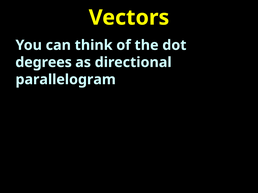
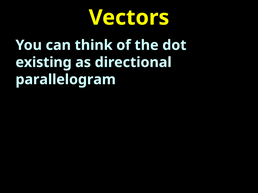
degrees: degrees -> existing (44, 62)
